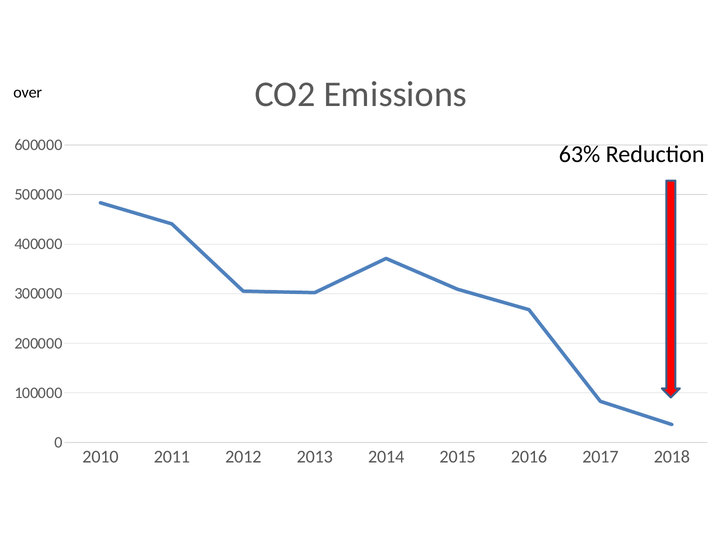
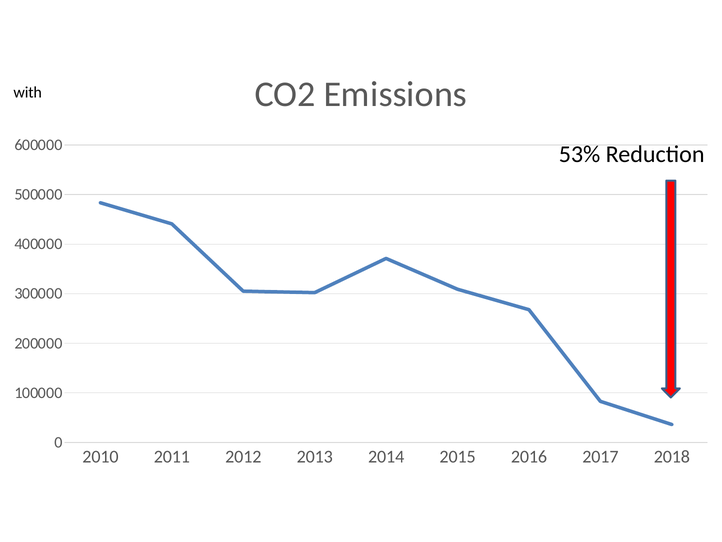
over: over -> with (28, 93)
63%: 63% -> 53% (580, 154)
